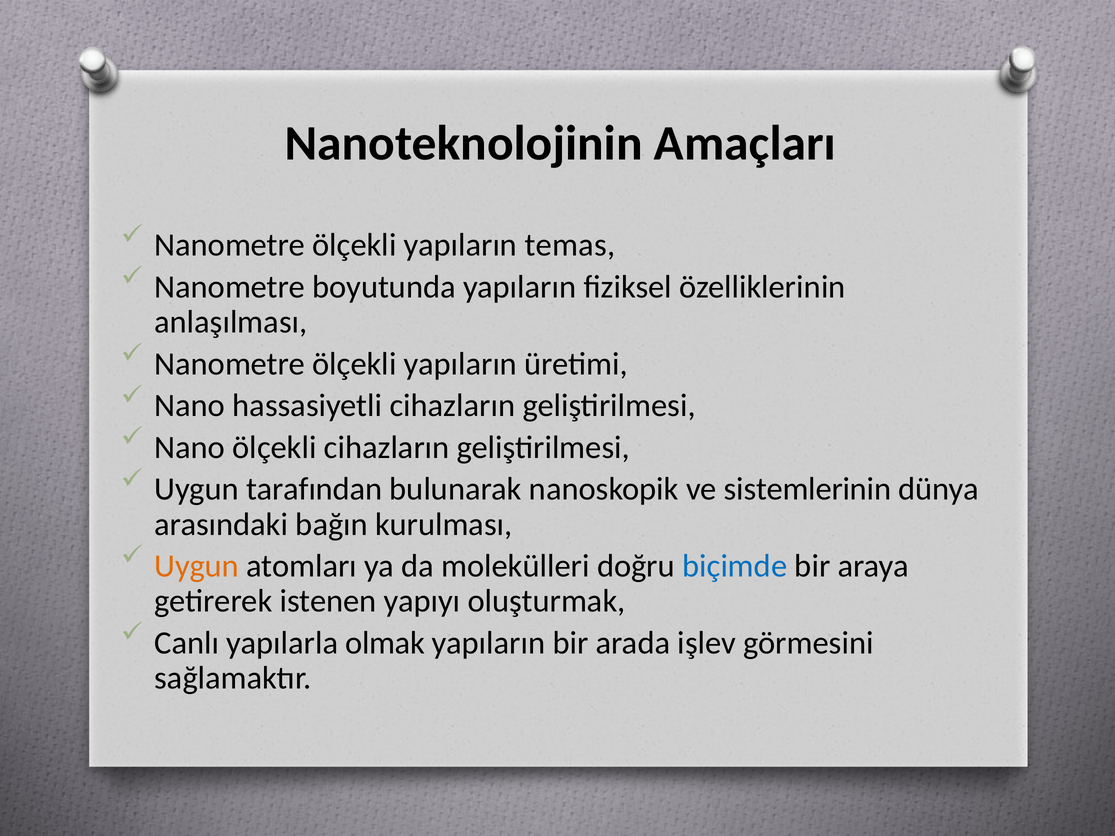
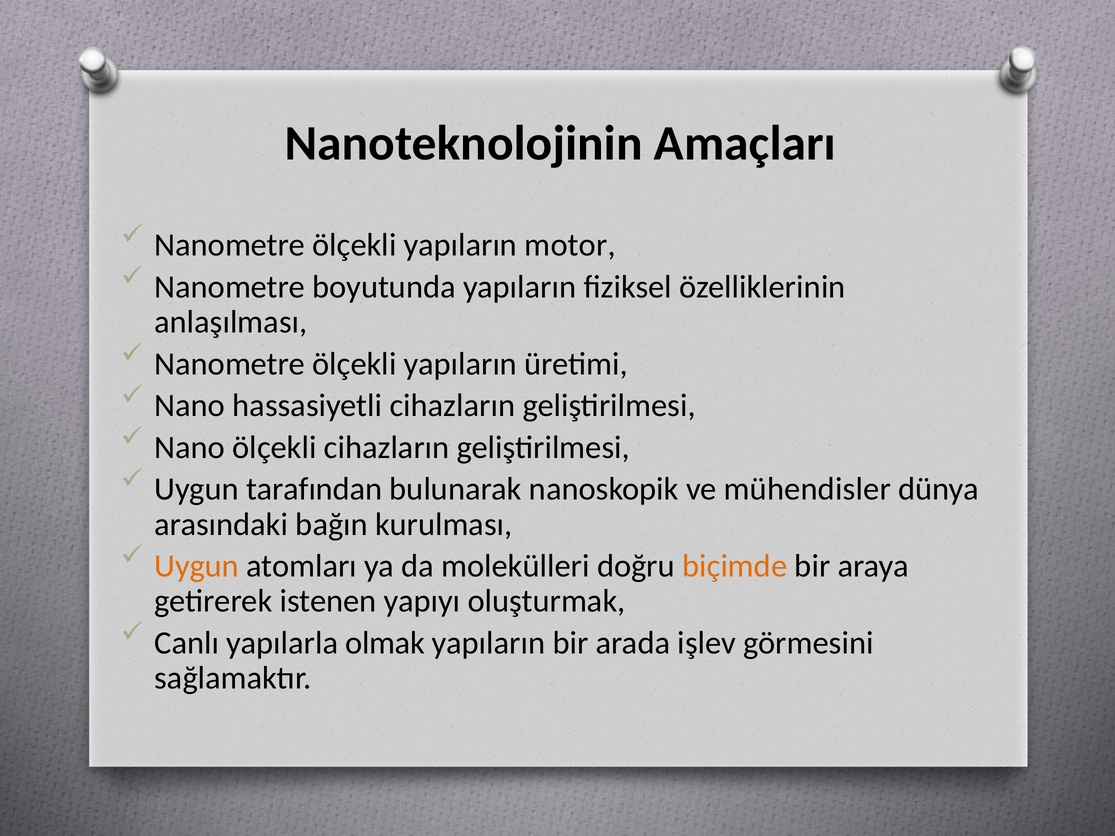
temas: temas -> motor (570, 245)
sistemlerinin: sistemlerinin -> mühendisler (807, 489)
biçimde colour: blue -> orange (735, 566)
